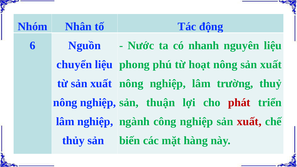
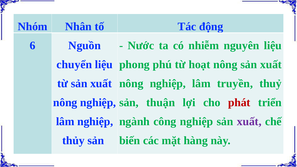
nhanh: nhanh -> nhiễm (204, 46)
trường: trường -> truyền (235, 84)
xuất colour: red -> purple (249, 122)
